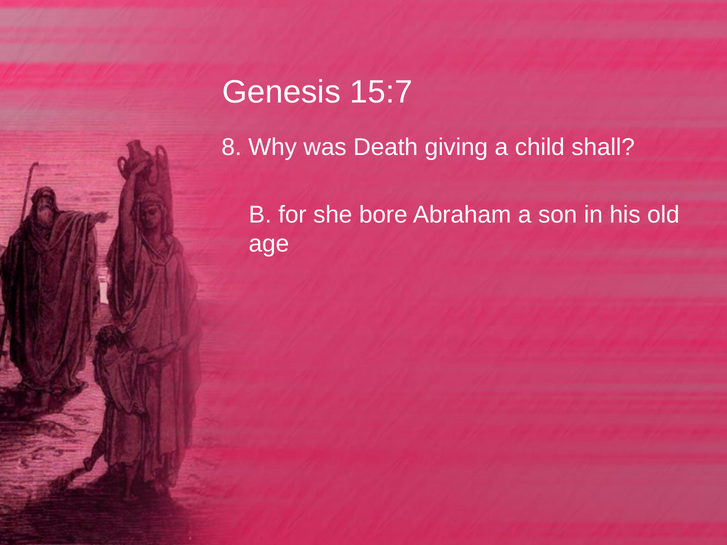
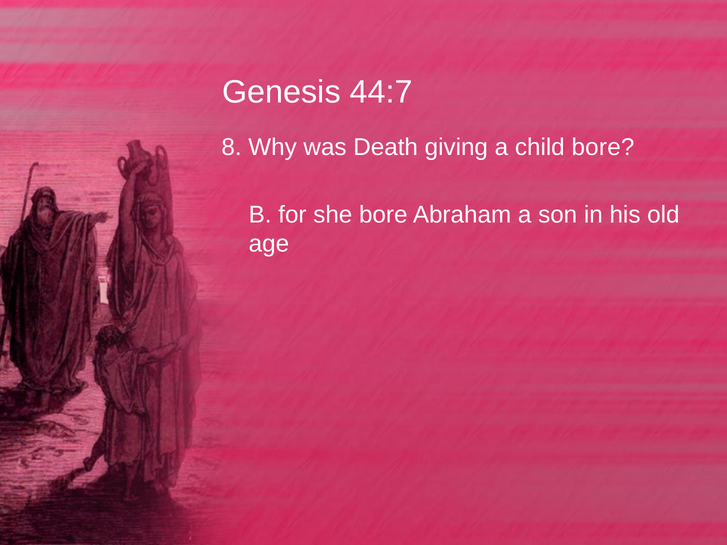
15:7: 15:7 -> 44:7 (381, 92)
child shall: shall -> bore (603, 147)
